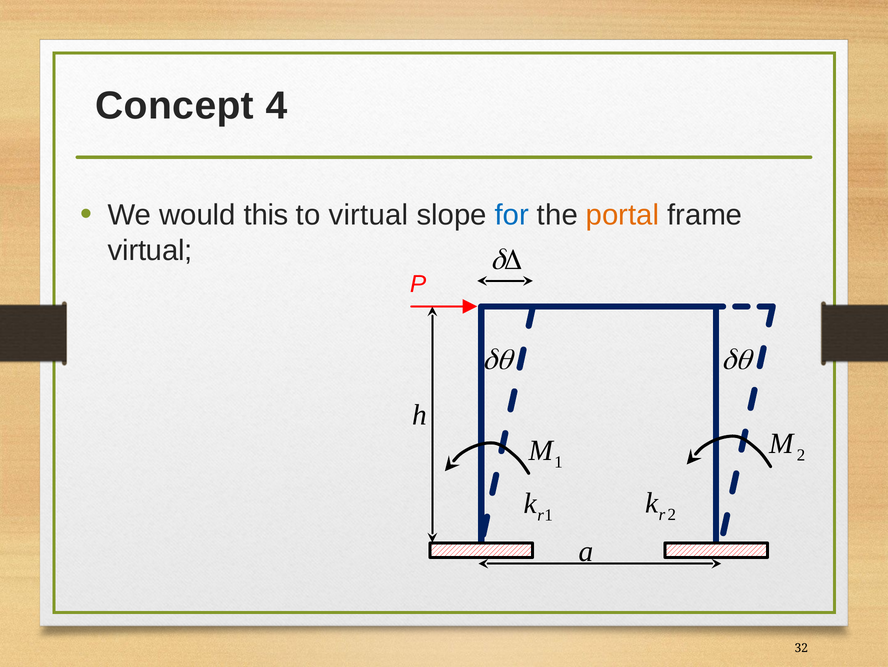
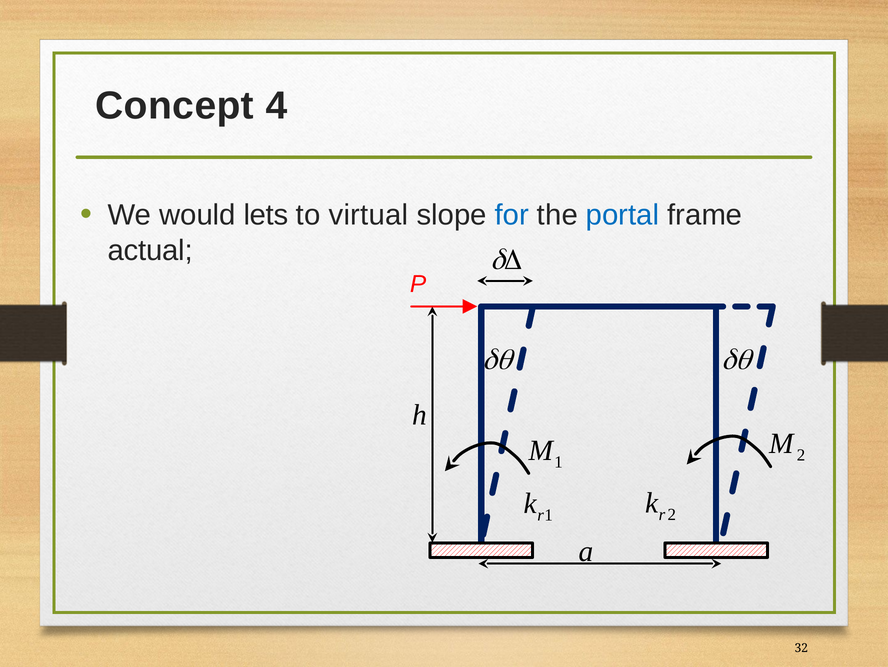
this: this -> lets (266, 215)
portal colour: orange -> blue (622, 215)
virtual: virtual -> actual (150, 250)
